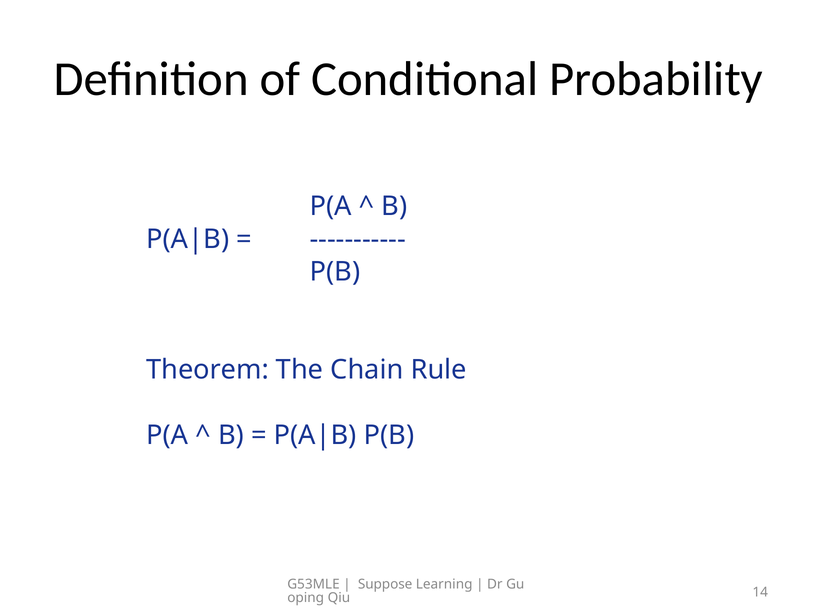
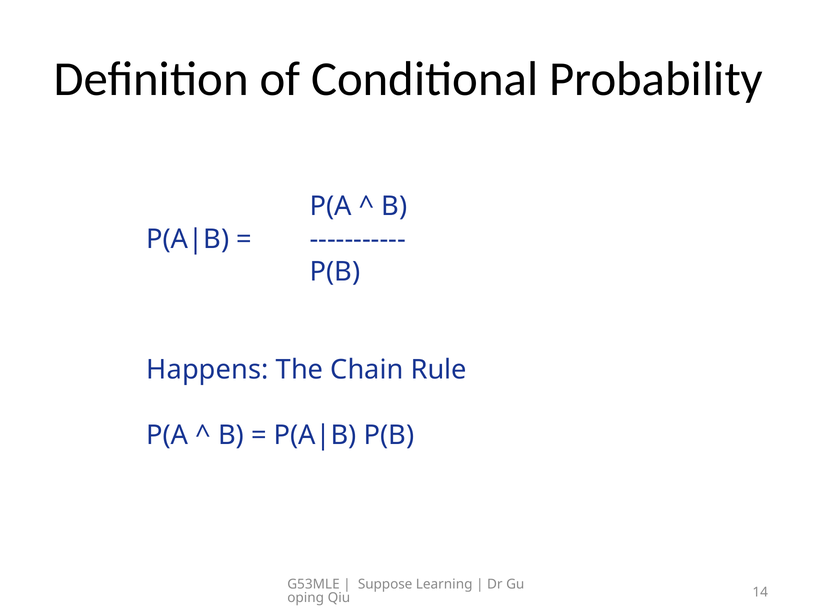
Theorem: Theorem -> Happens (208, 370)
